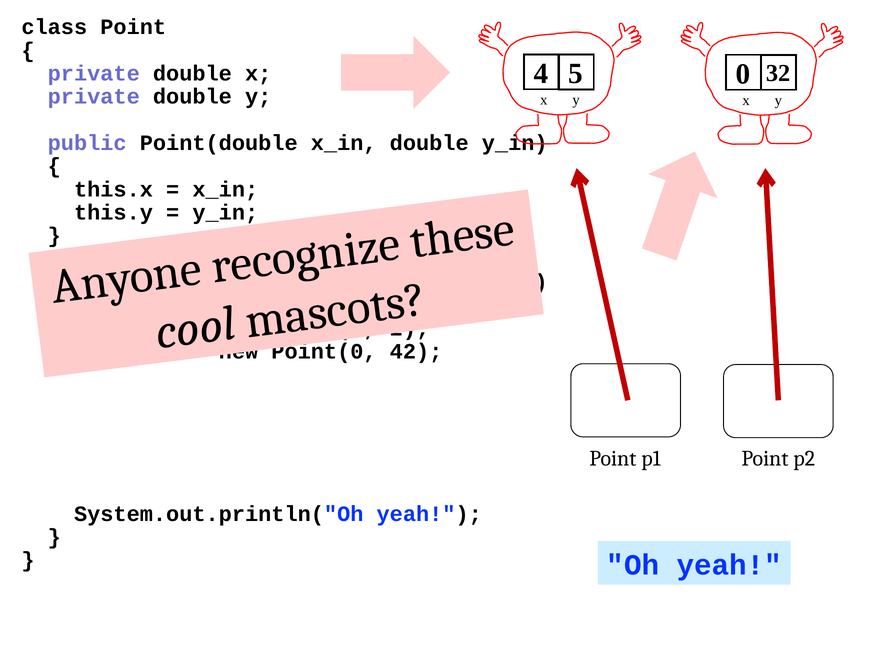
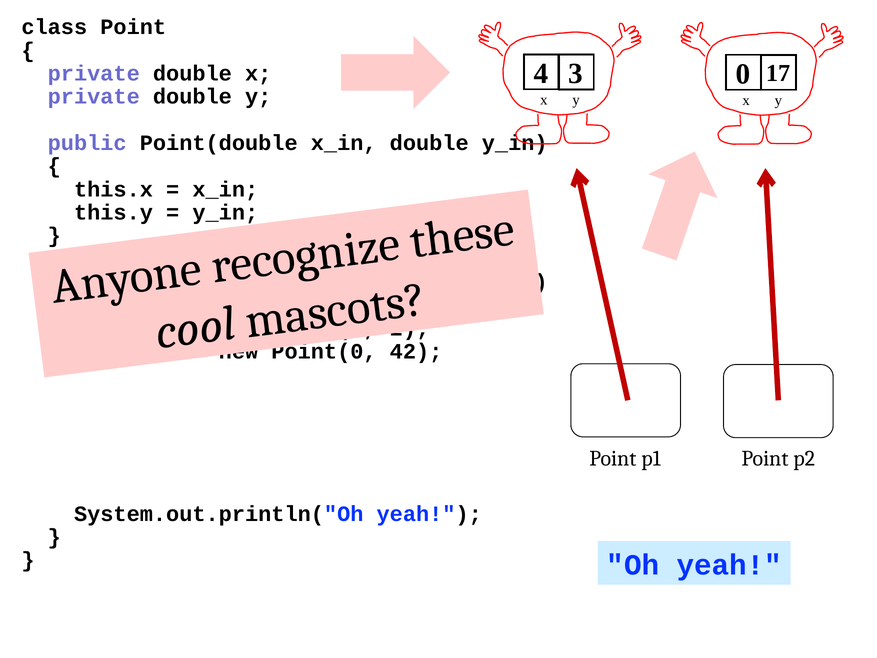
5: 5 -> 3 (576, 74)
32: 32 -> 17 (778, 73)
